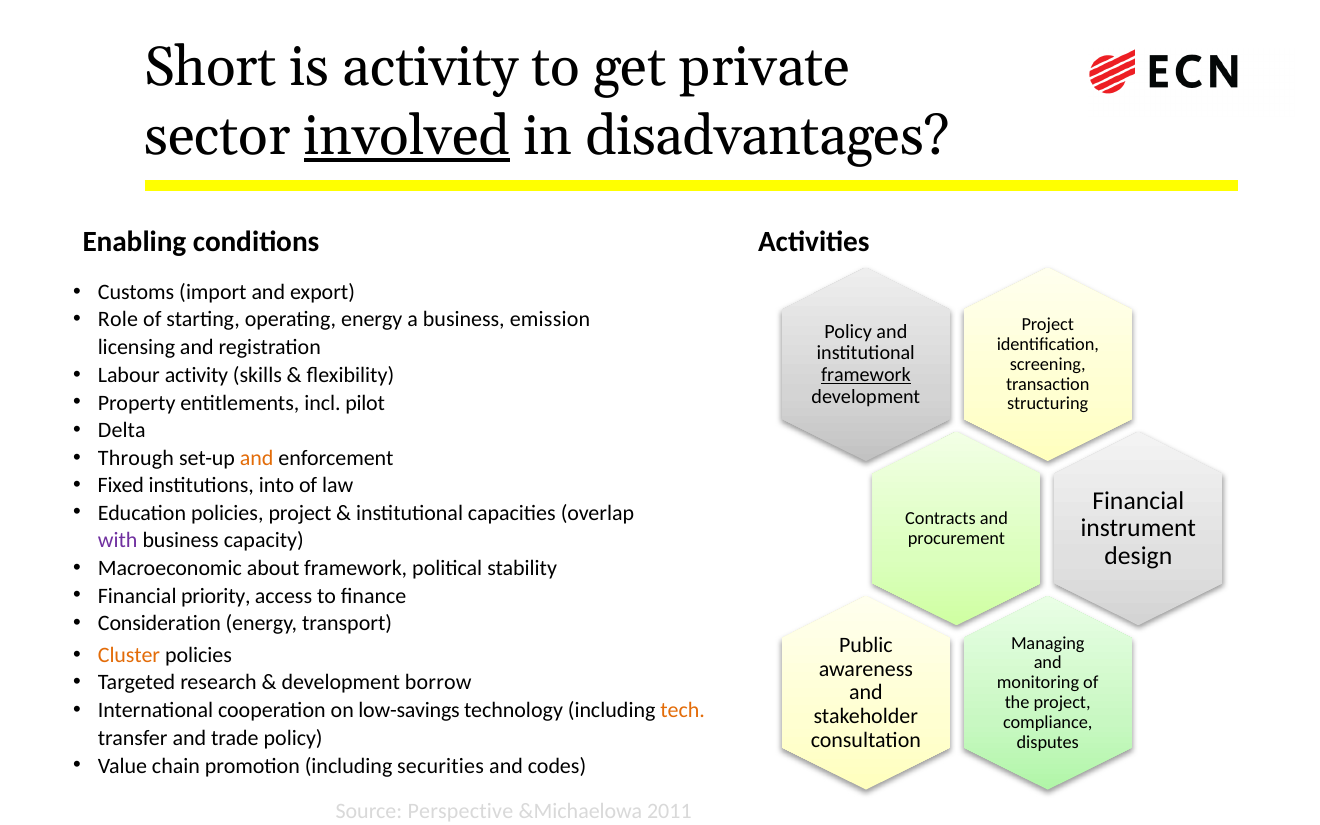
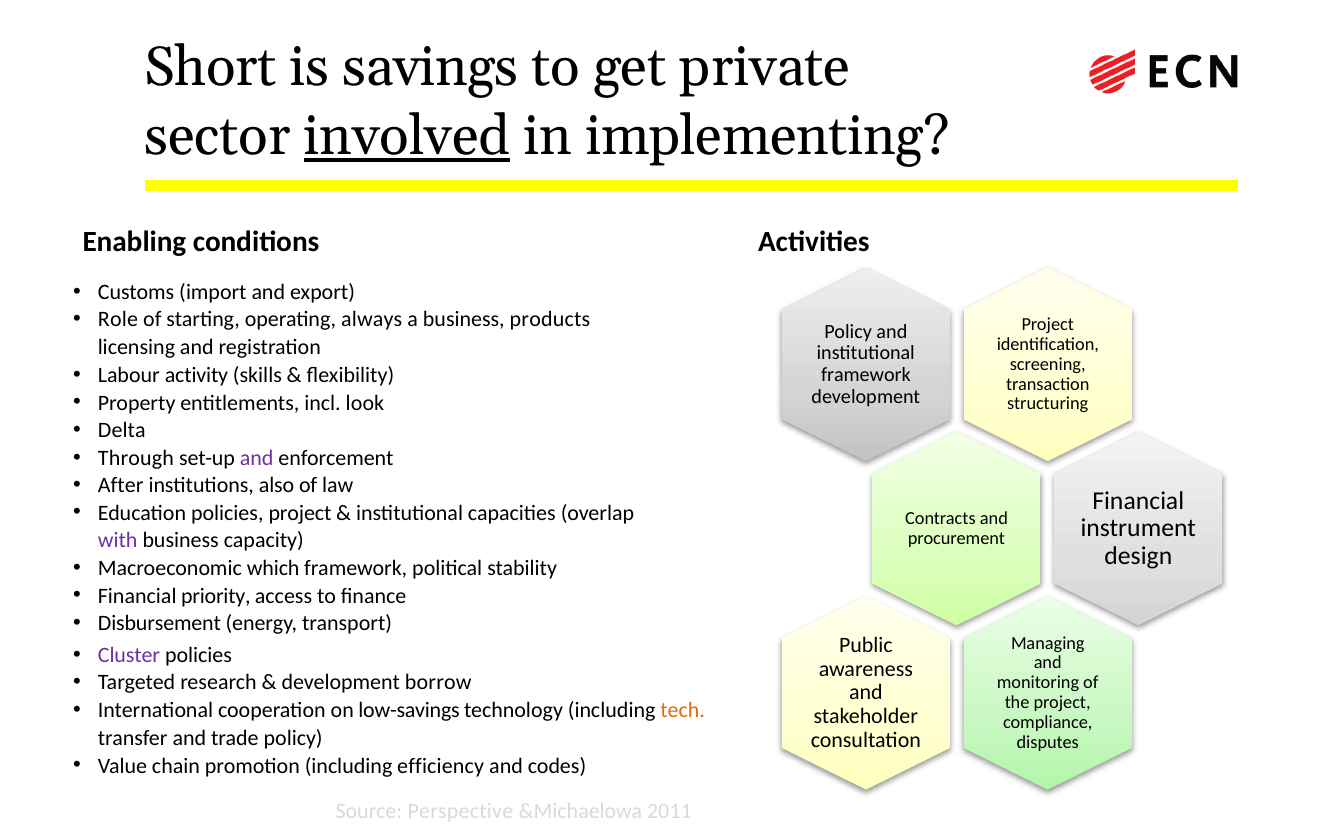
is activity: activity -> savings (431, 67)
disadvantages: disadvantages -> implementing (768, 136)
operating energy: energy -> always (372, 320)
emission: emission -> products (550, 320)
framework underline: present -> none (866, 375)
pilot: pilot -> look (365, 403)
and colour: orange -> purple (257, 458)
Fixed: Fixed -> After (121, 485)
into: into -> also (277, 485)
about: about -> which (273, 568)
Consideration: Consideration -> Disbursement (159, 624)
Cluster colour: orange -> purple (129, 655)
securities: securities -> efficiency (441, 766)
